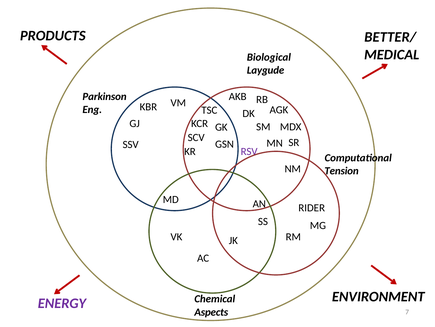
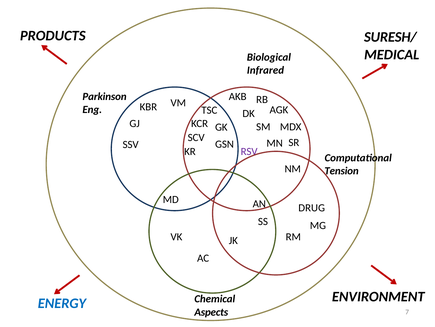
BETTER/: BETTER/ -> SURESH/ (390, 37)
Laygude: Laygude -> Infrared (265, 70)
RIDER: RIDER -> DRUG (312, 207)
ENERGY colour: purple -> blue (62, 303)
